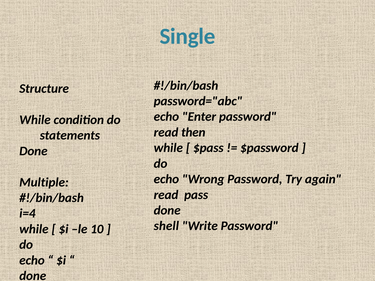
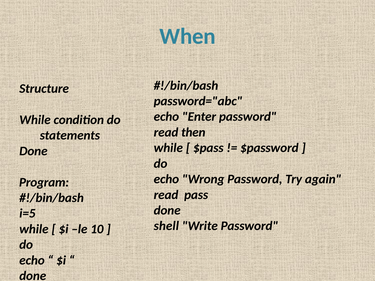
Single: Single -> When (188, 36)
Multiple: Multiple -> Program (44, 182)
i=4: i=4 -> i=5 (27, 214)
